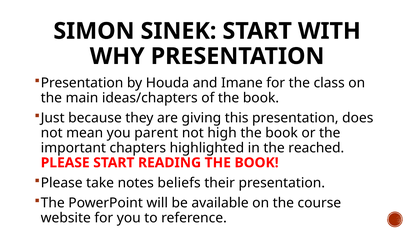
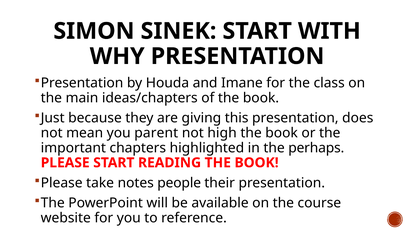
reached: reached -> perhaps (316, 148)
beliefs: beliefs -> people (179, 183)
